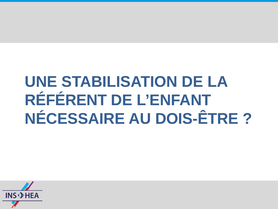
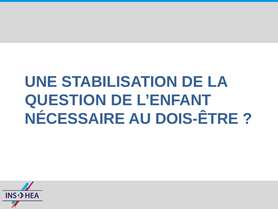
RÉFÉRENT: RÉFÉRENT -> QUESTION (66, 100)
